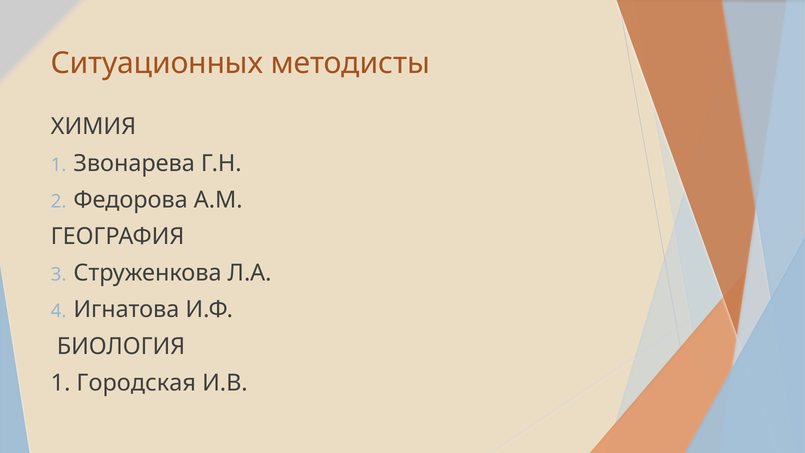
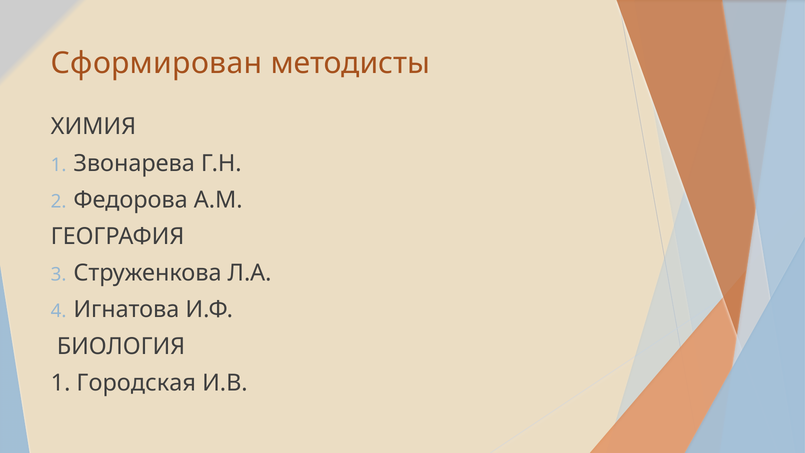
Ситуационных: Ситуационных -> Сформирован (157, 63)
